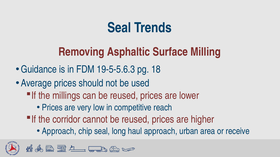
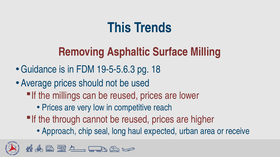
Seal: Seal -> This (119, 28)
corridor: corridor -> through (66, 120)
haul approach: approach -> expected (161, 131)
